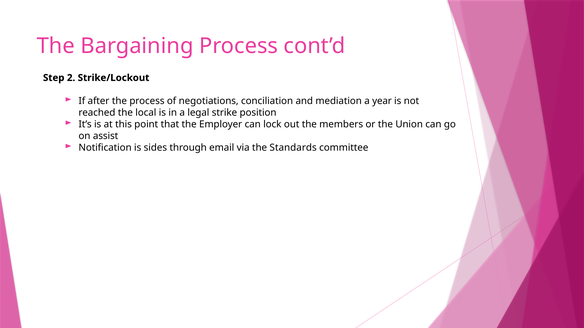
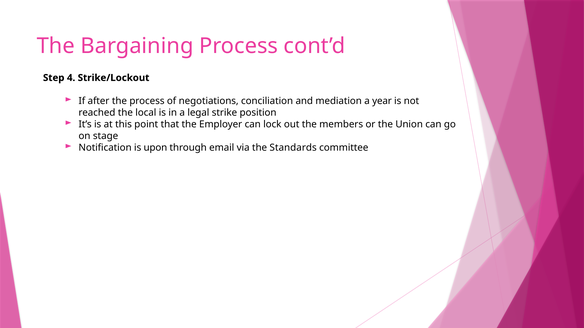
2: 2 -> 4 (71, 78)
assist: assist -> stage (106, 136)
sides: sides -> upon (155, 148)
